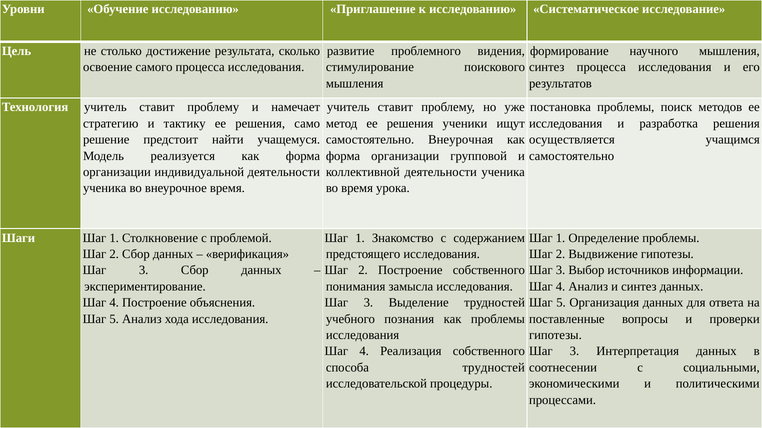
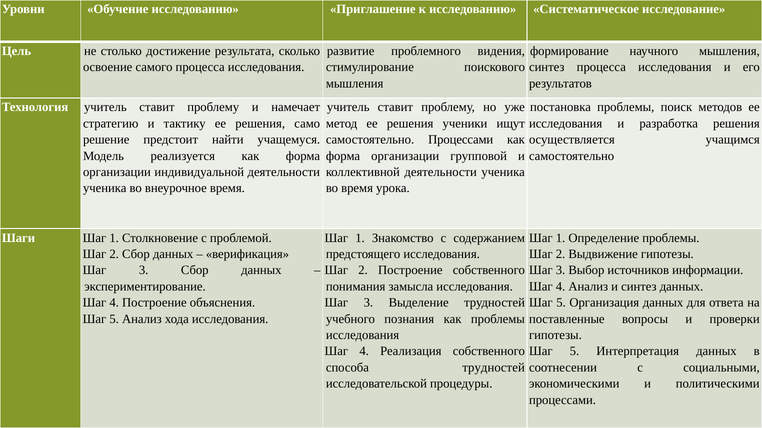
самостоятельно Внеурочная: Внеурочная -> Процессами (461, 140)
3: 3 -> 5 (574, 352)
